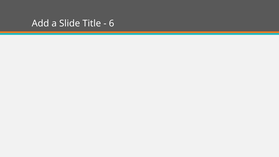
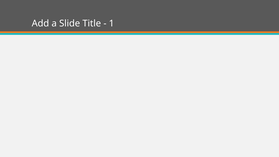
6: 6 -> 1 (112, 23)
